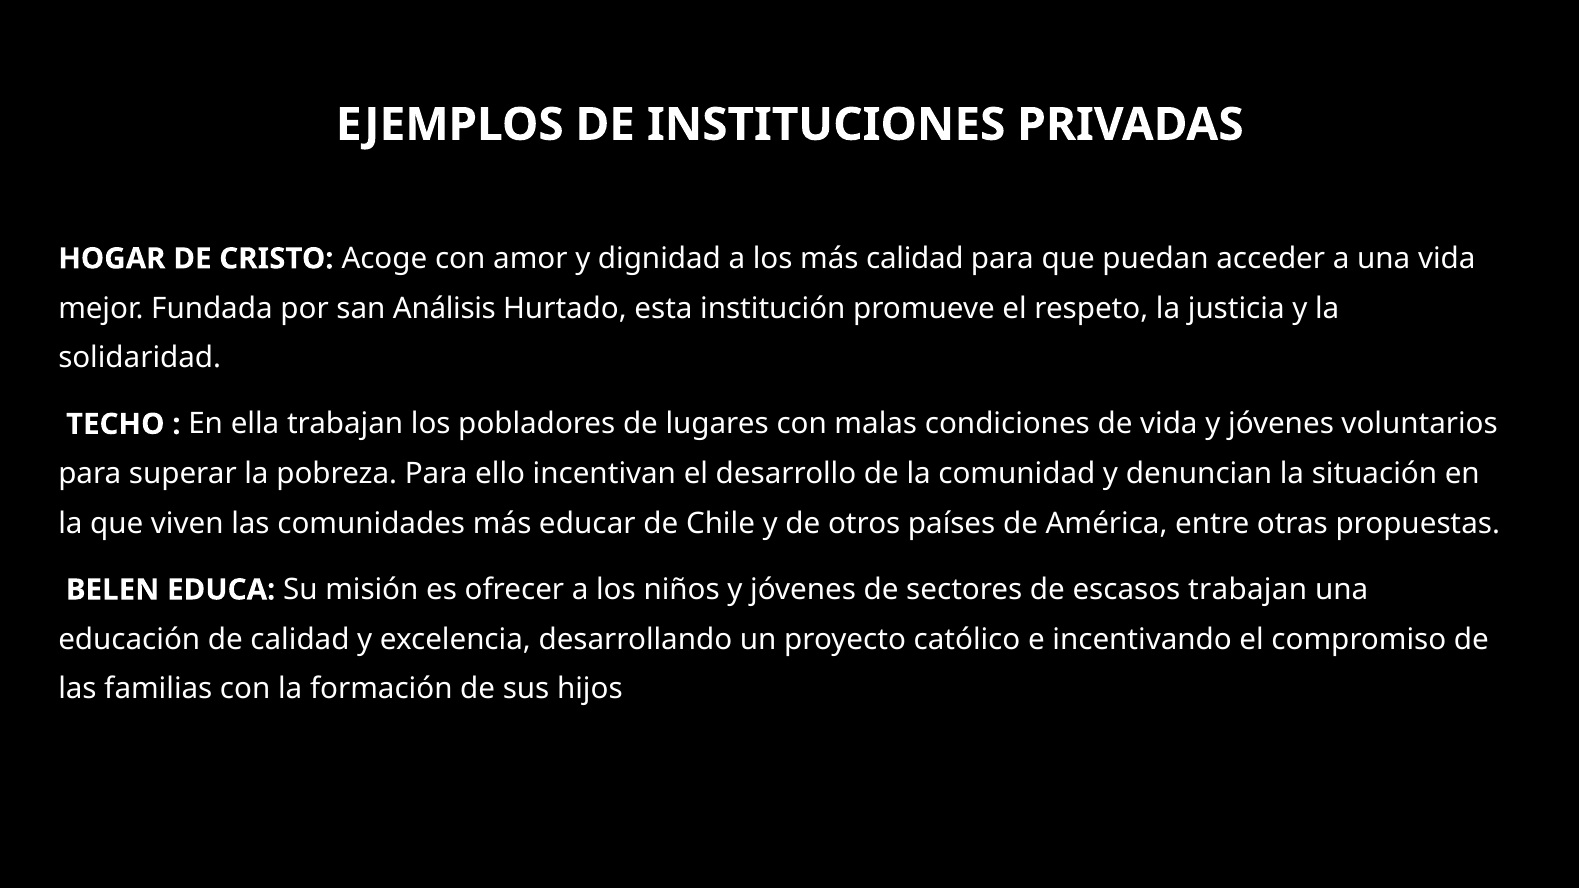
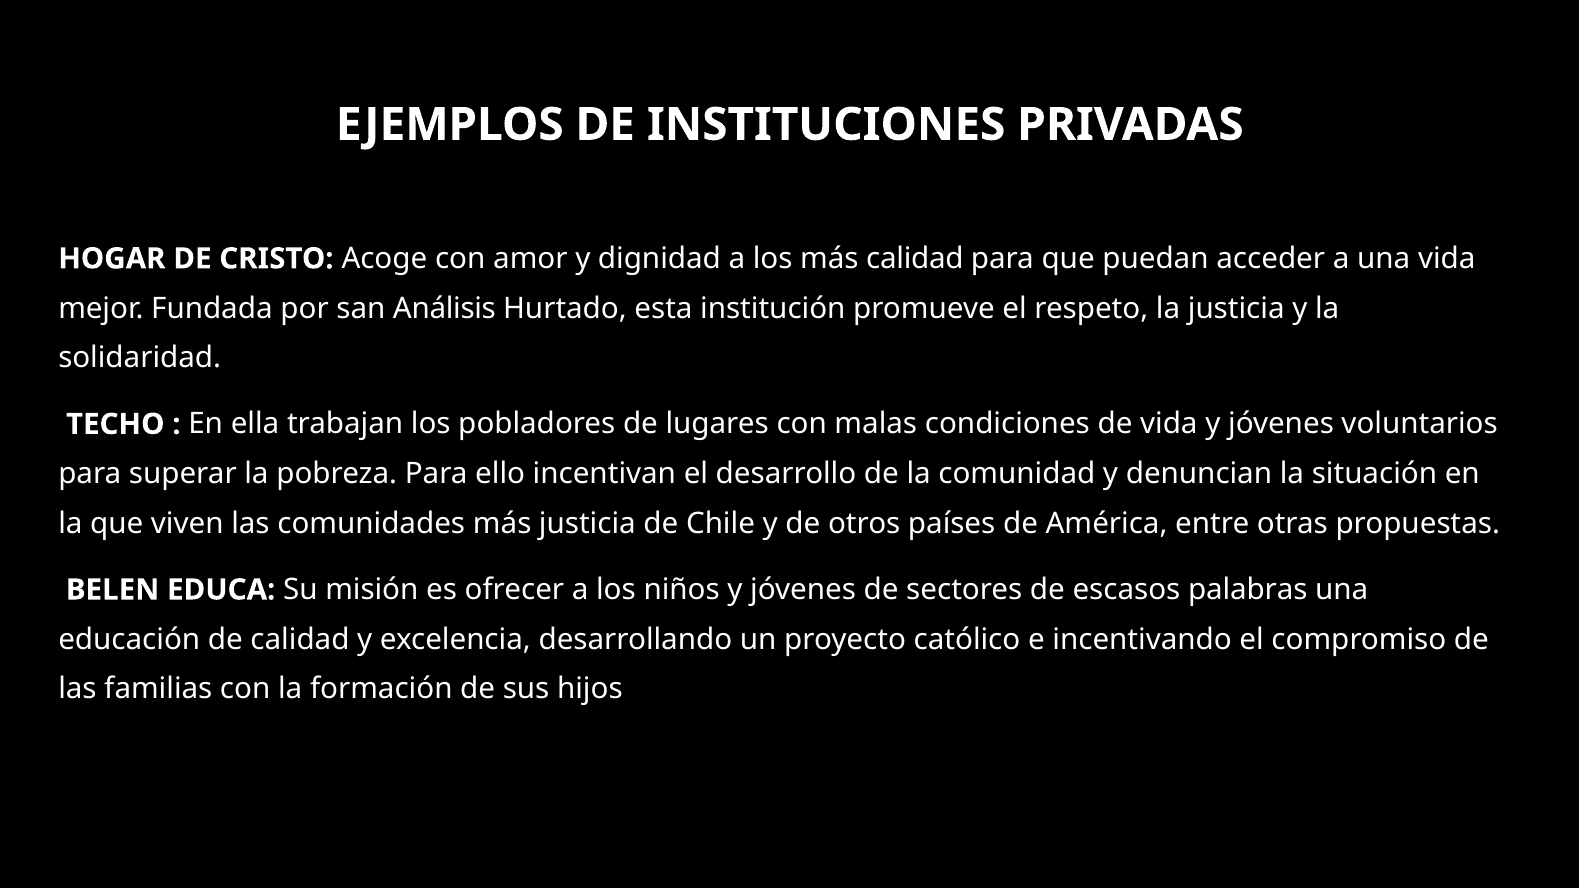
más educar: educar -> justicia (587, 524)
escasos trabajan: trabajan -> palabras (1248, 590)
